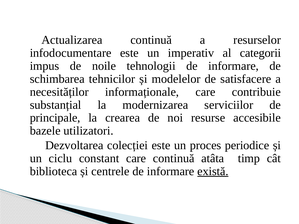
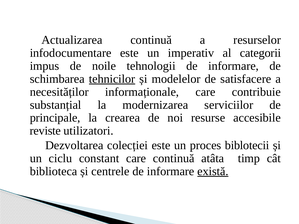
tehnicilor underline: none -> present (112, 79)
bazele: bazele -> reviste (45, 131)
periodice: periodice -> biblotecii (247, 145)
